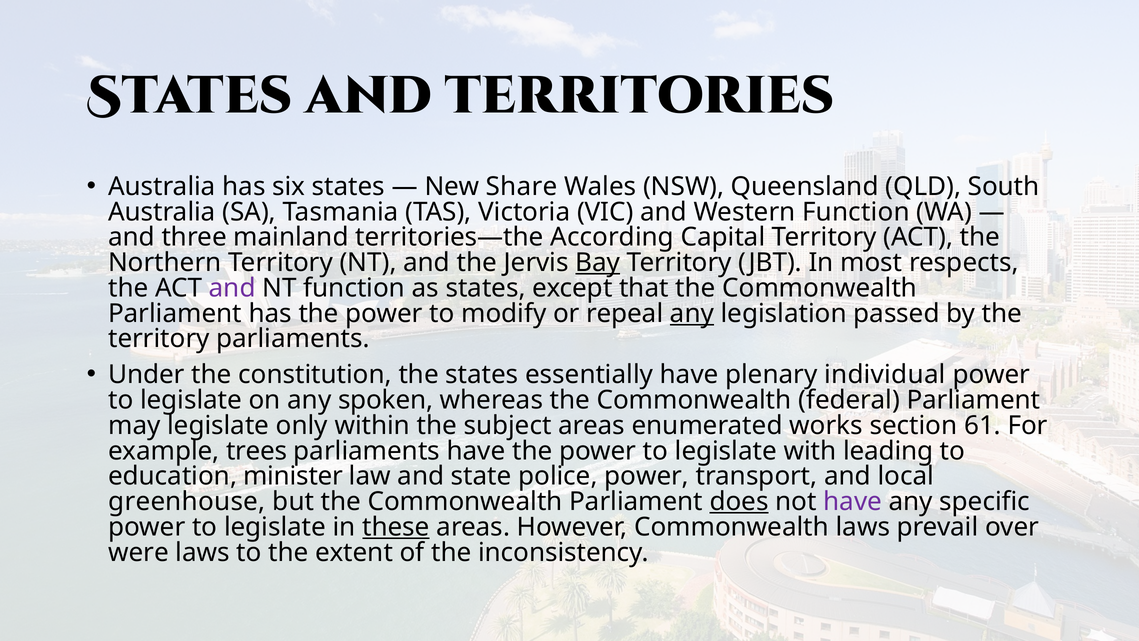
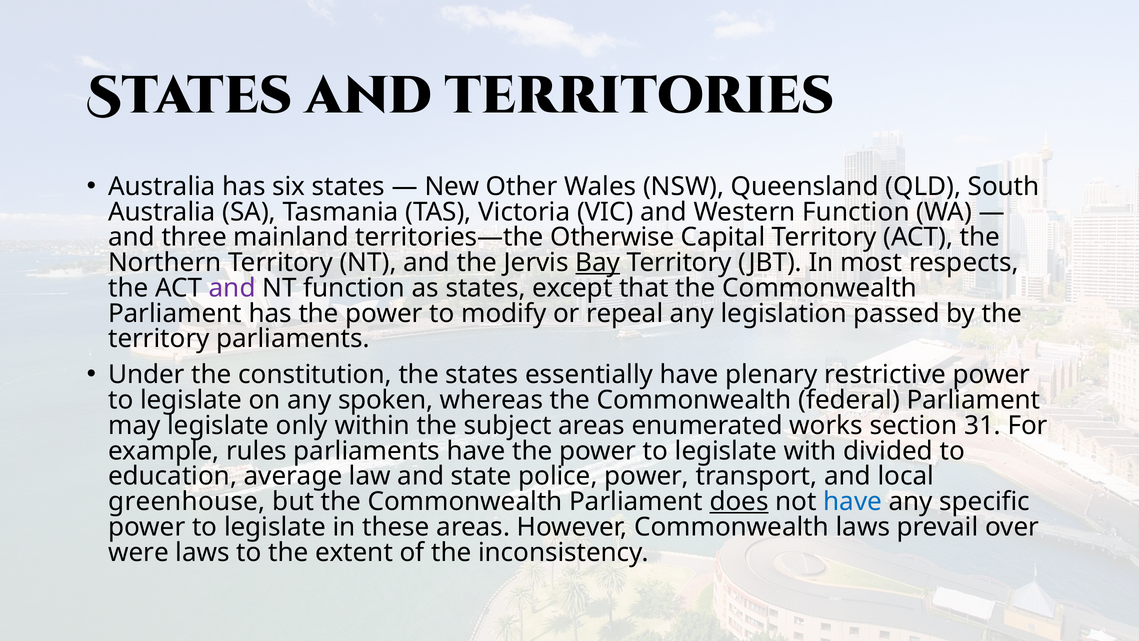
Share: Share -> Other (522, 186)
According: According -> Otherwise (612, 237)
any underline: present -> none (692, 313)
individual: individual -> restrictive (885, 375)
61: 61 -> 31 (983, 425)
trees: trees -> rules (256, 451)
leading: leading -> divided (888, 451)
minister: minister -> average (293, 476)
have colour: purple -> blue (853, 501)
these underline: present -> none (396, 527)
